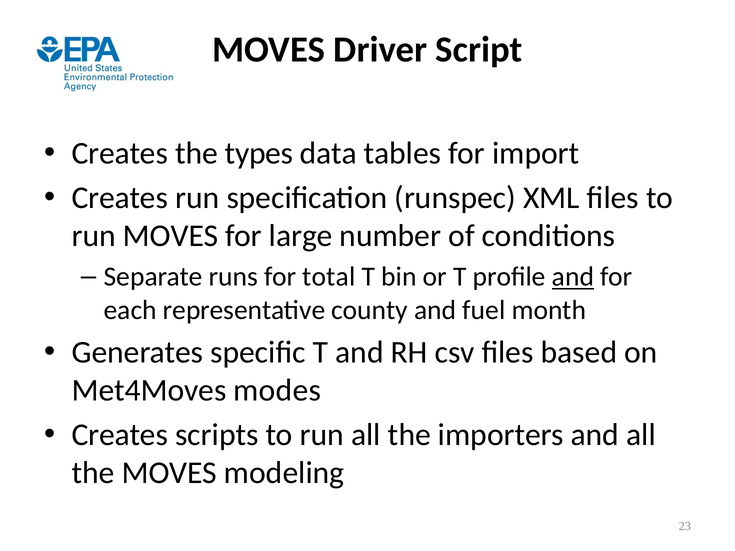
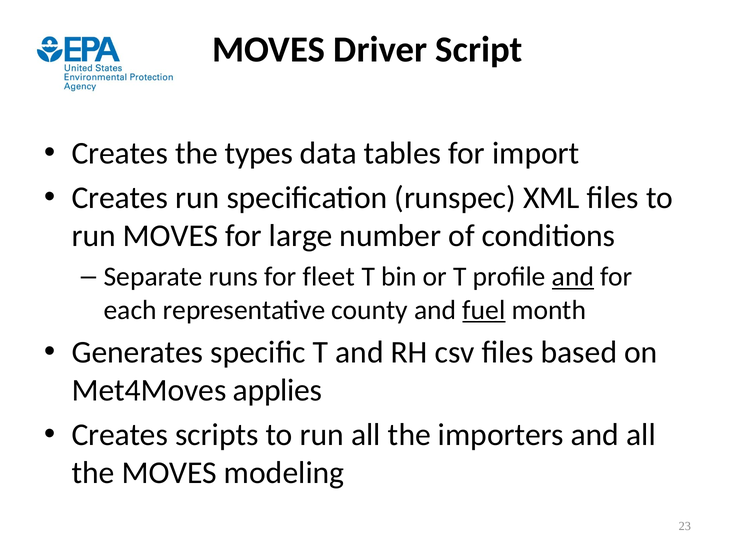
total: total -> fleet (329, 277)
fuel underline: none -> present (484, 310)
modes: modes -> applies (277, 391)
